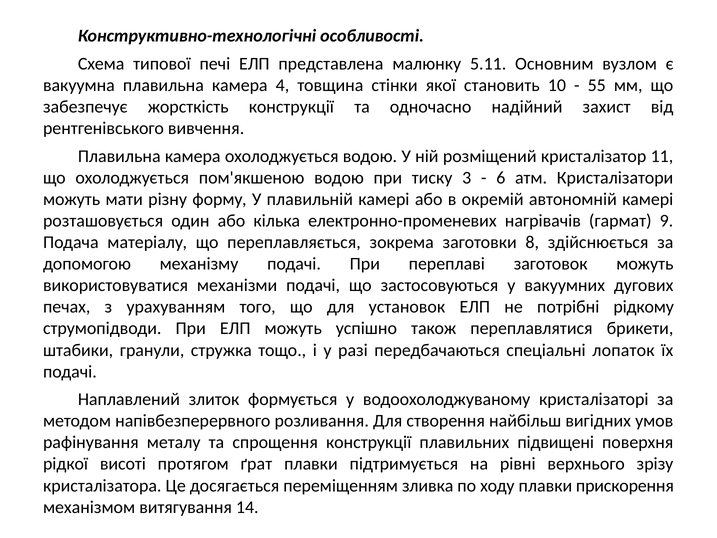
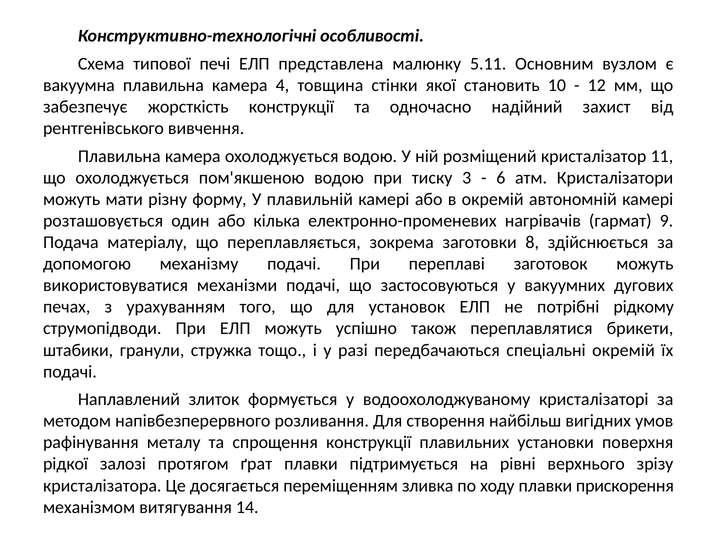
55: 55 -> 12 (597, 85)
спеціальні лопаток: лопаток -> окремій (624, 350)
підвищені: підвищені -> установки (556, 442)
висоті: висоті -> залозі (123, 464)
